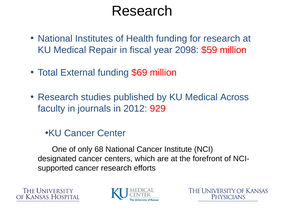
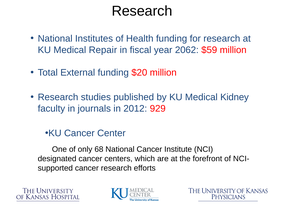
2098: 2098 -> 2062 (187, 50)
$69: $69 -> $20 (139, 73)
Across: Across -> Kidney (235, 97)
